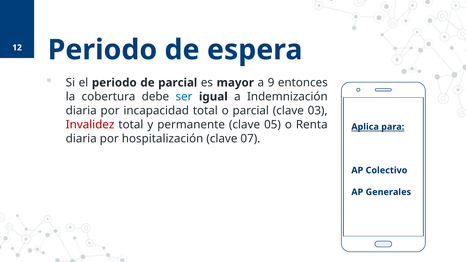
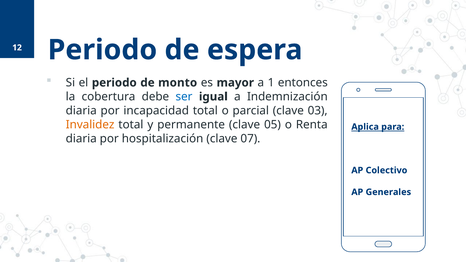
de parcial: parcial -> monto (178, 83)
9: 9 -> 1 (271, 83)
Invalidez colour: red -> orange (90, 125)
